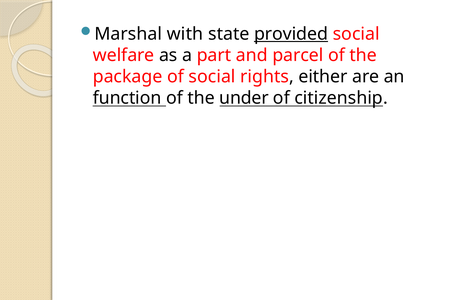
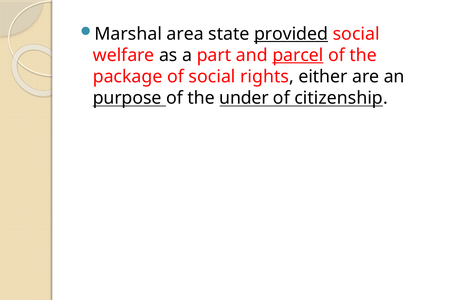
with: with -> area (185, 34)
parcel underline: none -> present (298, 55)
function: function -> purpose (127, 98)
